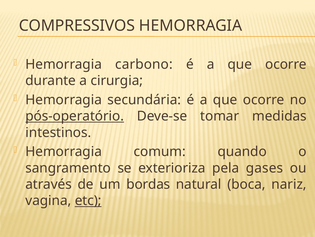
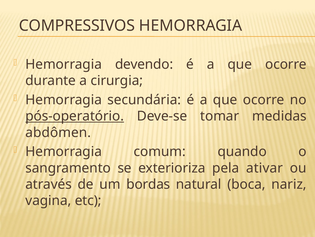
carbono: carbono -> devendo (144, 64)
intestinos: intestinos -> abdômen (58, 132)
gases: gases -> ativar (264, 167)
etc underline: present -> none (88, 200)
